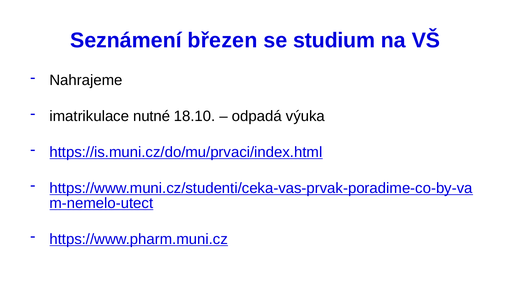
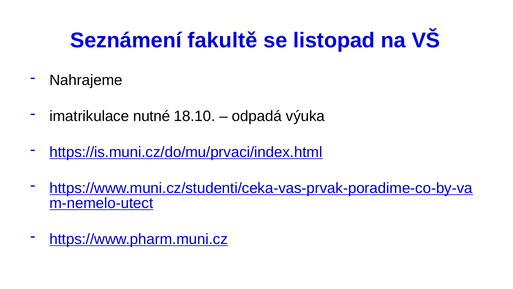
březen: březen -> fakultě (223, 40)
studium: studium -> listopad (334, 40)
